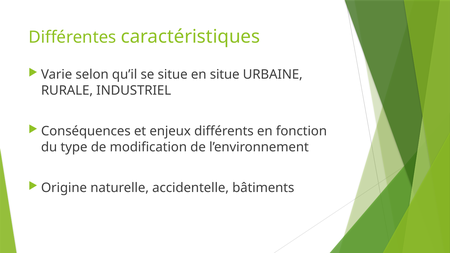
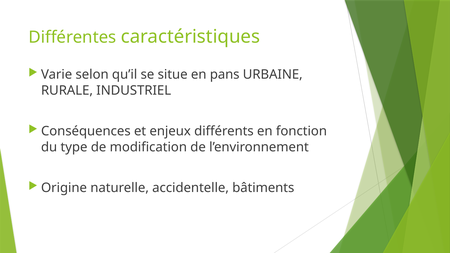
en situe: situe -> pans (225, 75)
